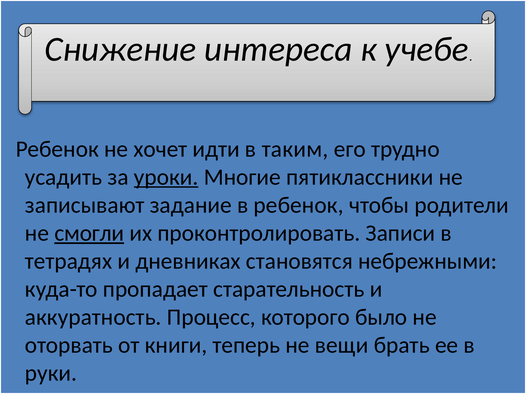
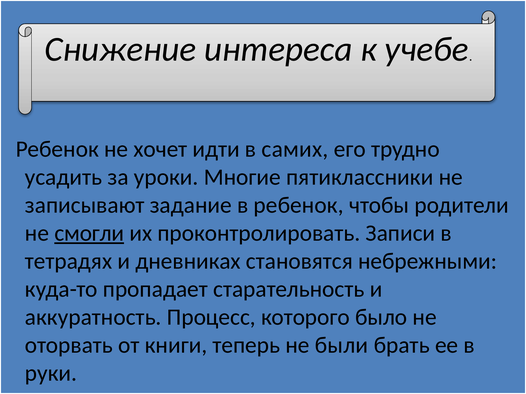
таким: таким -> самих (295, 149)
уроки underline: present -> none (166, 177)
вещи: вещи -> были (342, 346)
